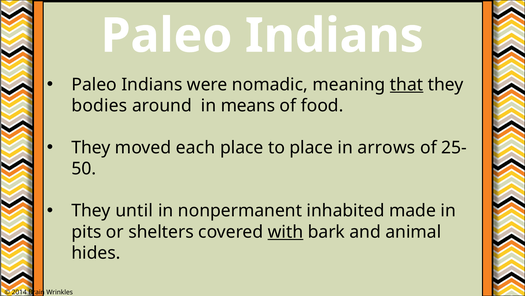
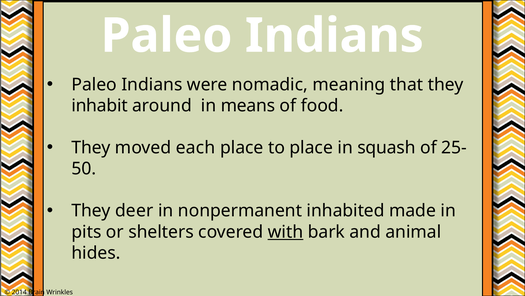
that underline: present -> none (407, 84)
bodies: bodies -> inhabit (100, 105)
arrows: arrows -> squash (387, 147)
until: until -> deer (134, 210)
